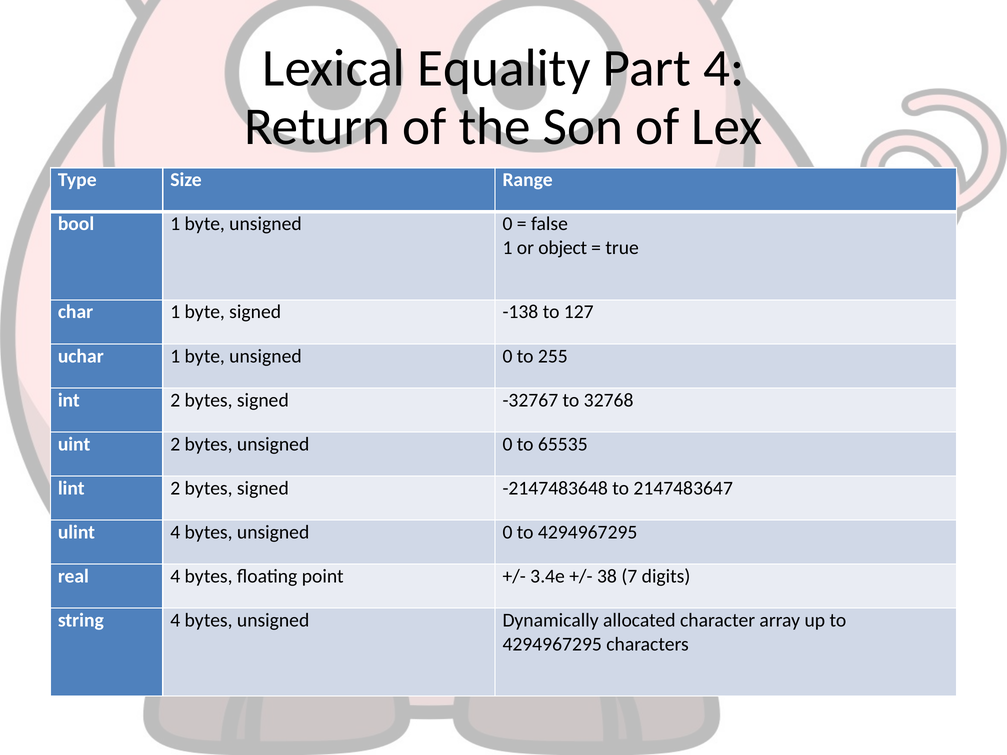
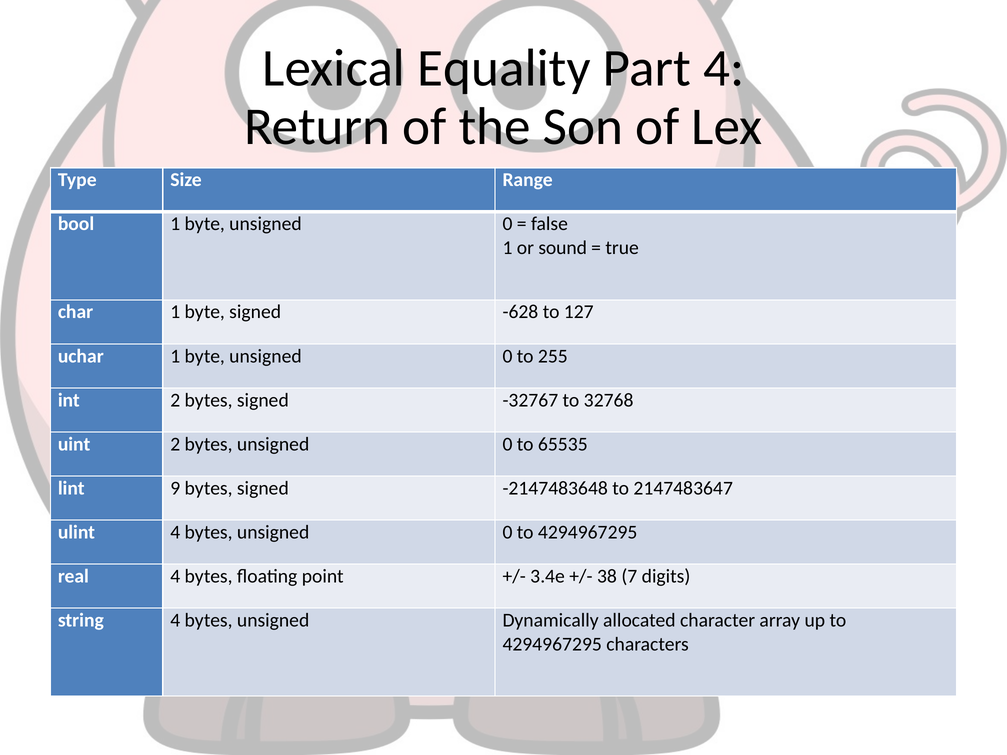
object: object -> sound (563, 248)
-138: -138 -> -628 (520, 312)
lint 2: 2 -> 9 (175, 488)
